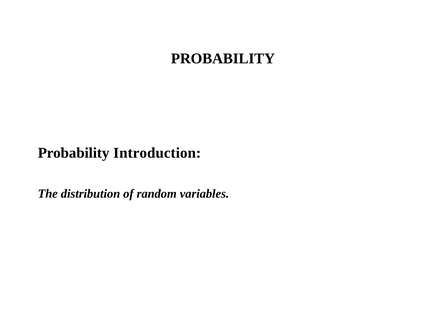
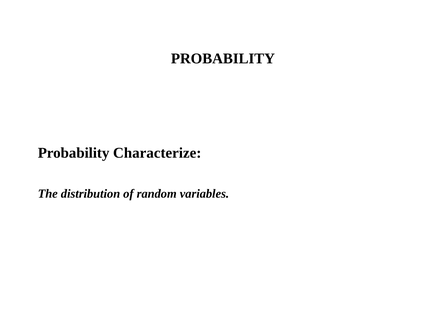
Introduction: Introduction -> Characterize (157, 153)
